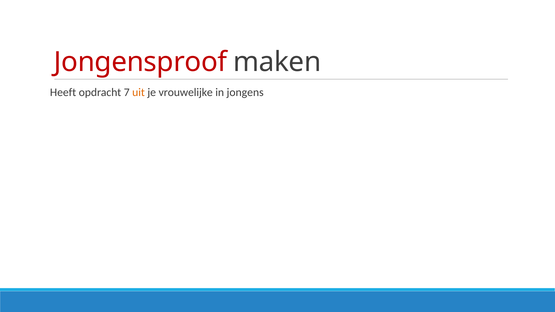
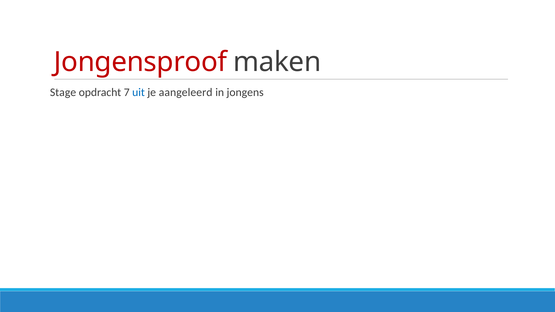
Heeft: Heeft -> Stage (63, 92)
uit colour: orange -> blue (139, 92)
vrouwelijke: vrouwelijke -> aangeleerd (186, 92)
